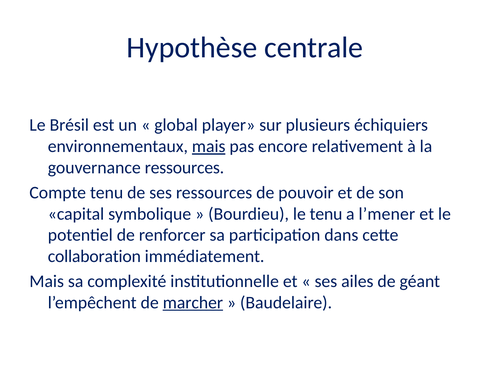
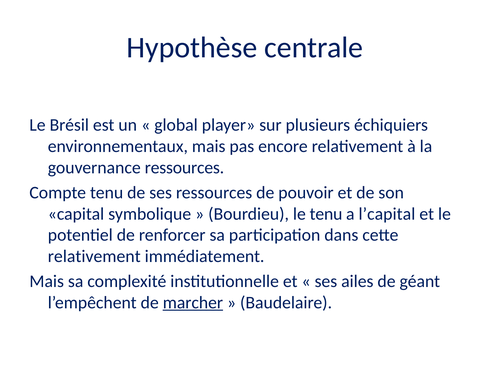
mais underline: present -> none (209, 146)
l’mener: l’mener -> l’capital (387, 214)
collaboration: collaboration -> relativement (94, 256)
